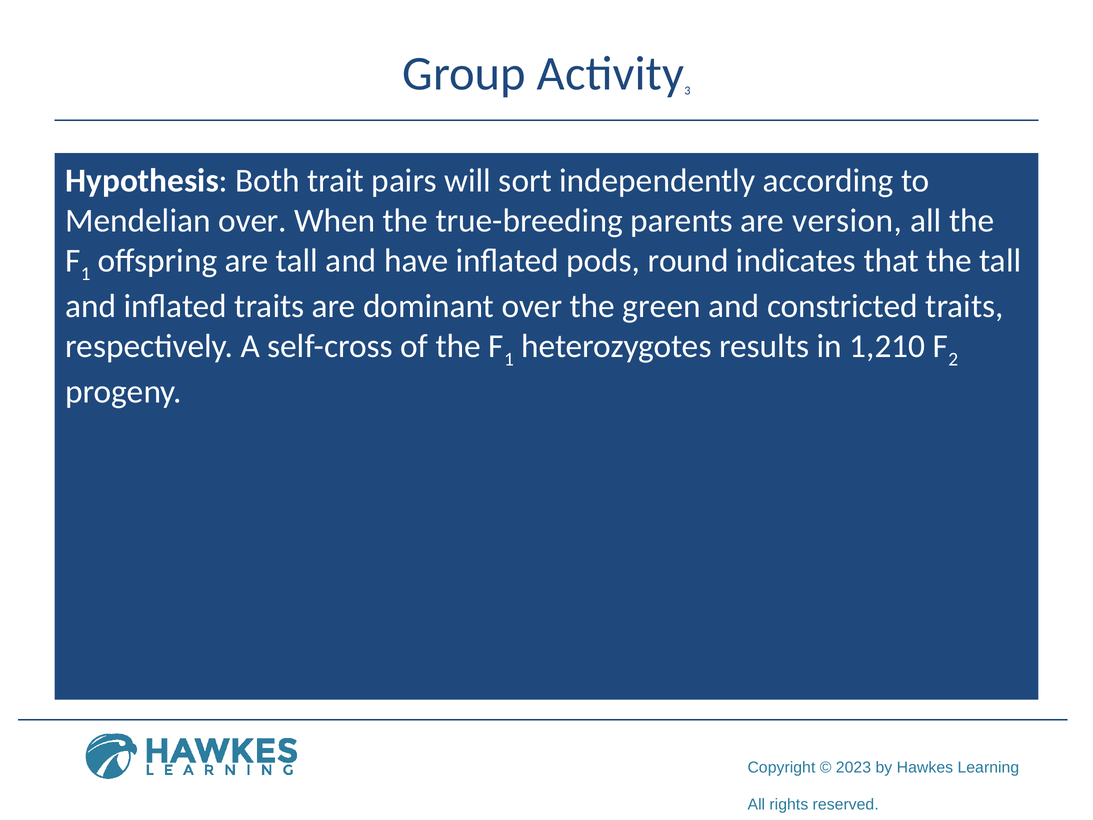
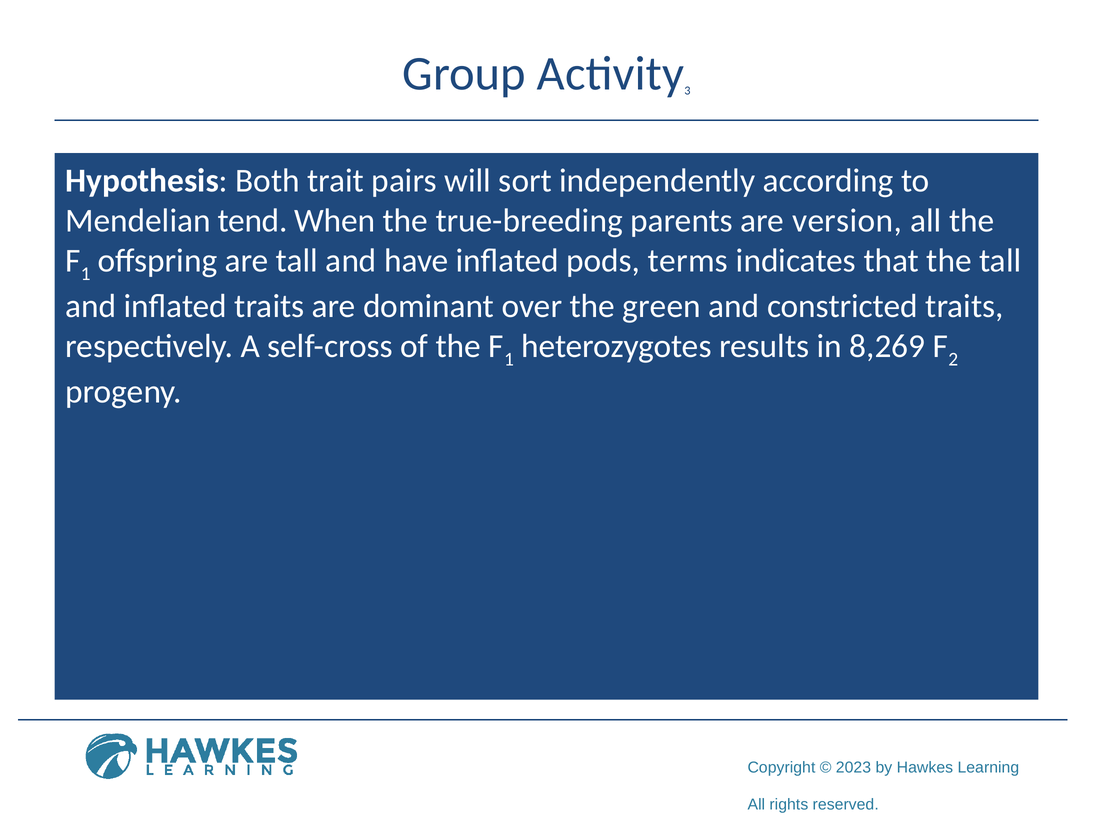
Mendelian over: over -> tend (253, 221)
round: round -> terms (688, 261)
1,210: 1,210 -> 8,269 (887, 346)
